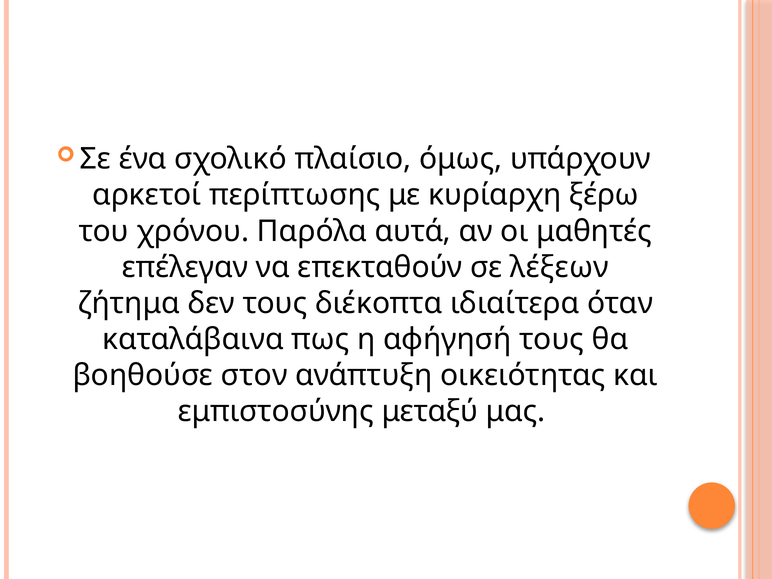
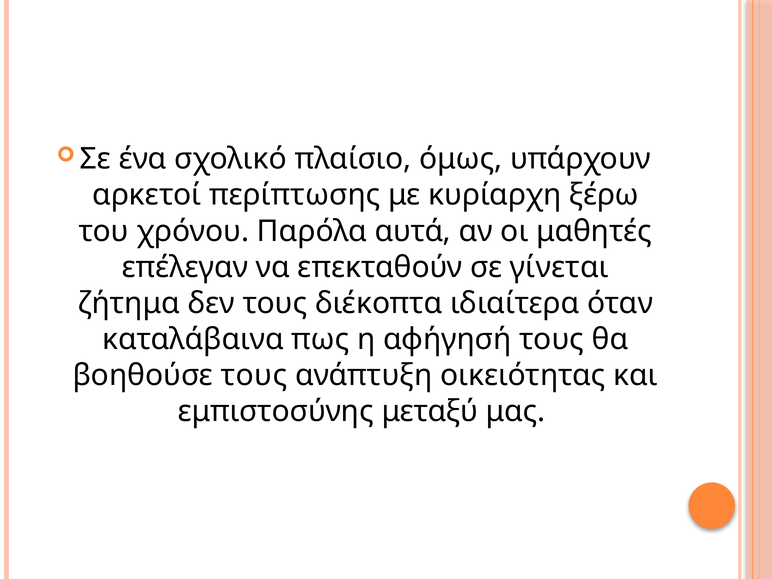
λέξεων: λέξεων -> γίνεται (559, 267)
βοηθούσε στον: στον -> τους (254, 375)
